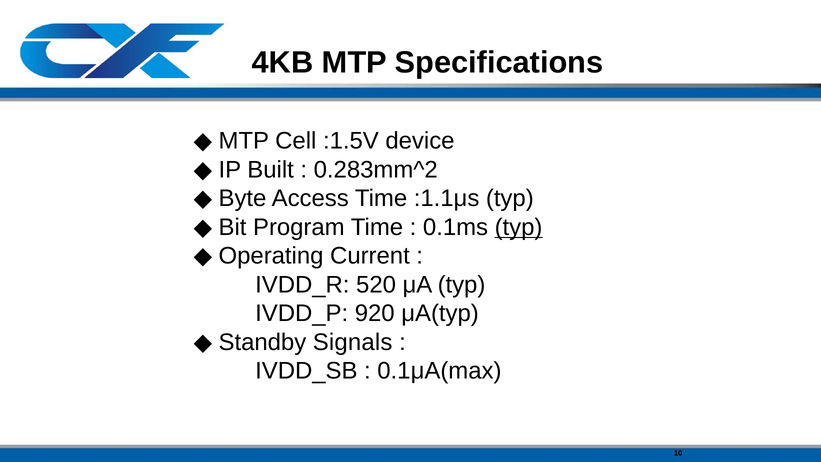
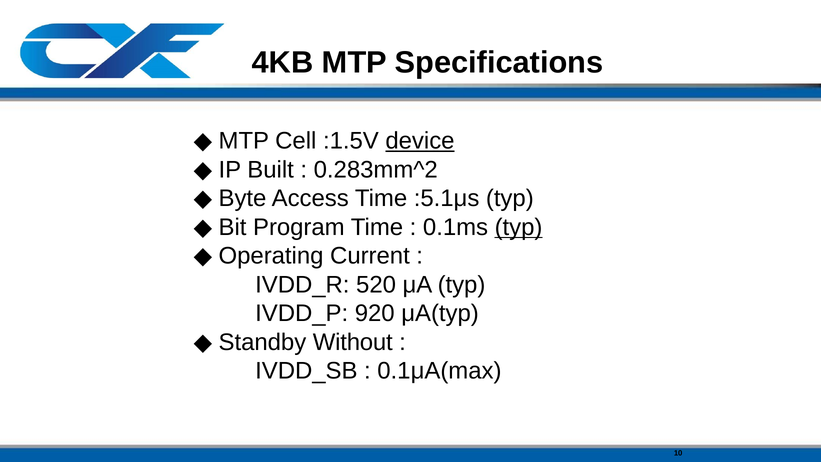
device underline: none -> present (420, 141)
:1.1μs: :1.1μs -> :5.1μs (447, 198)
Signals: Signals -> Without (353, 342)
